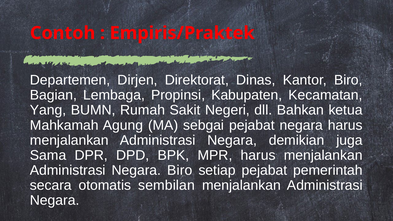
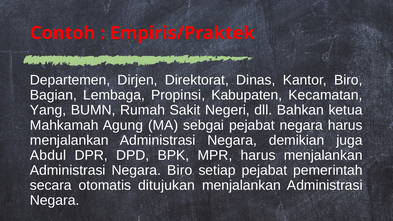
Sama: Sama -> Abdul (48, 155)
sembilan: sembilan -> ditujukan (167, 185)
